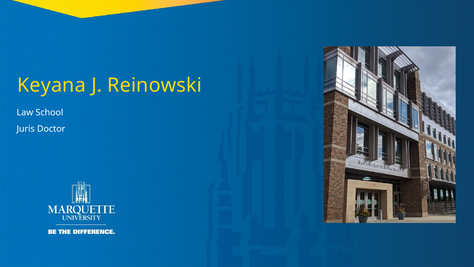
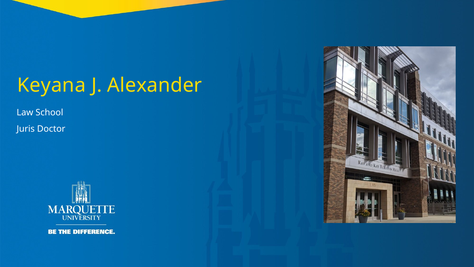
Reinowski: Reinowski -> Alexander (155, 85)
